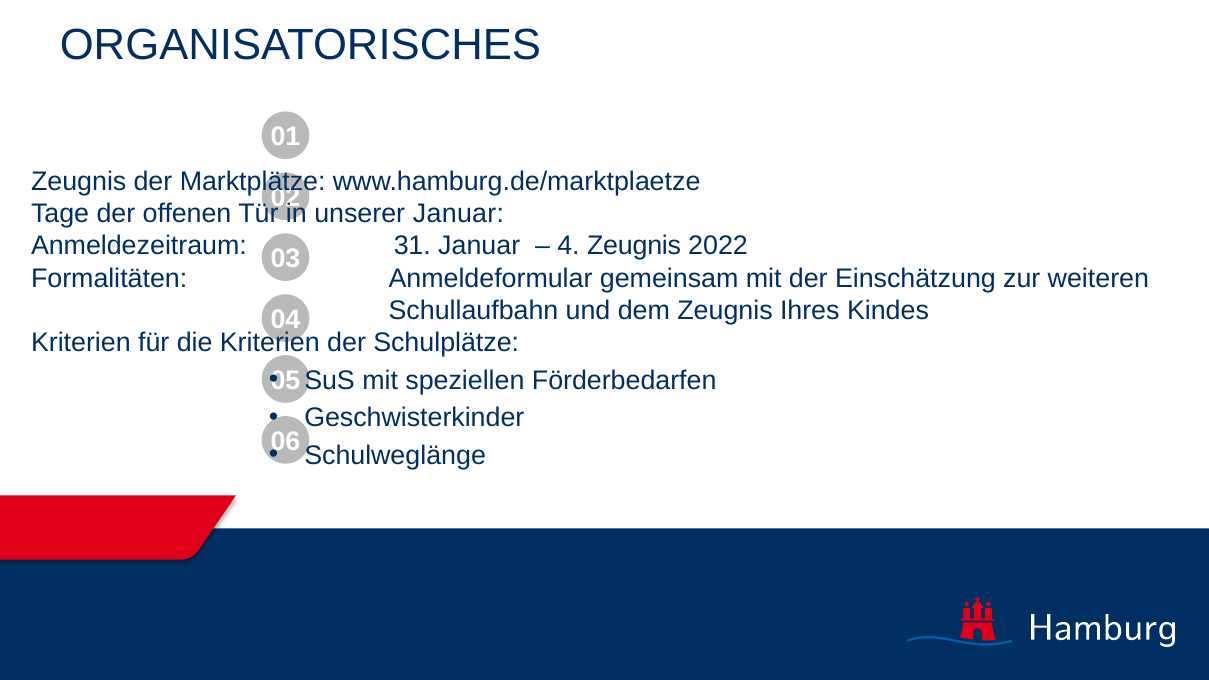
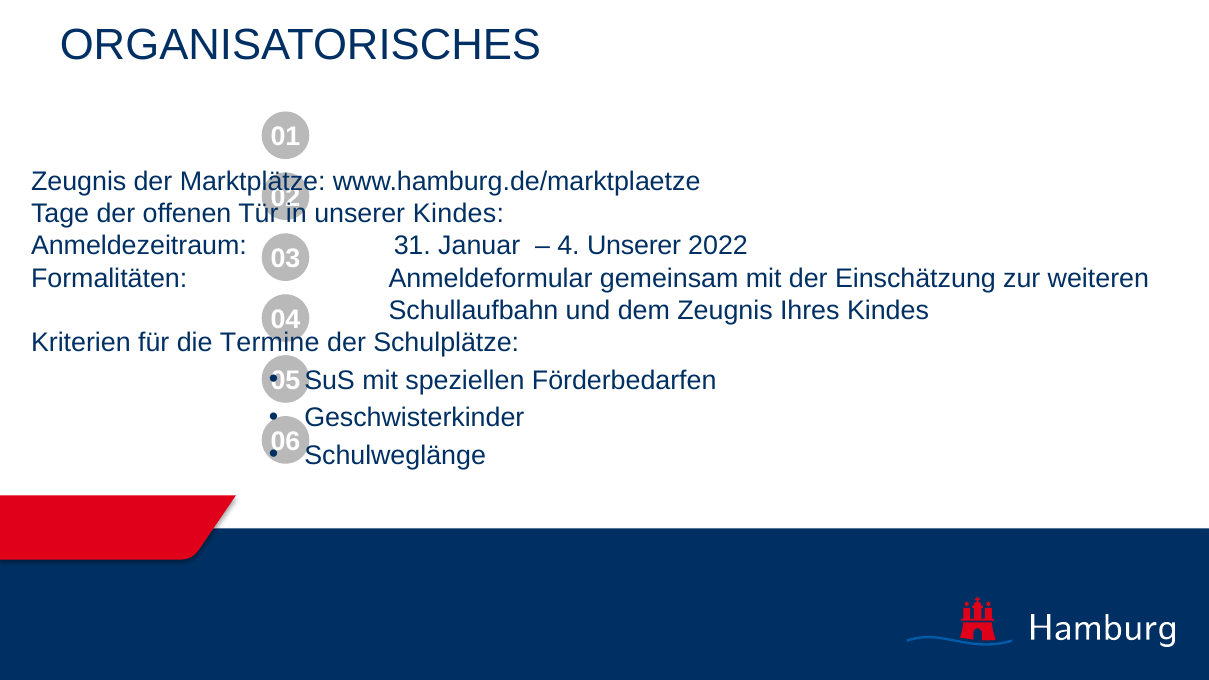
unserer Januar: Januar -> Kindes (458, 214)
4 Zeugnis: Zeugnis -> Unserer (634, 246)
die Kriterien: Kriterien -> Termine (270, 343)
